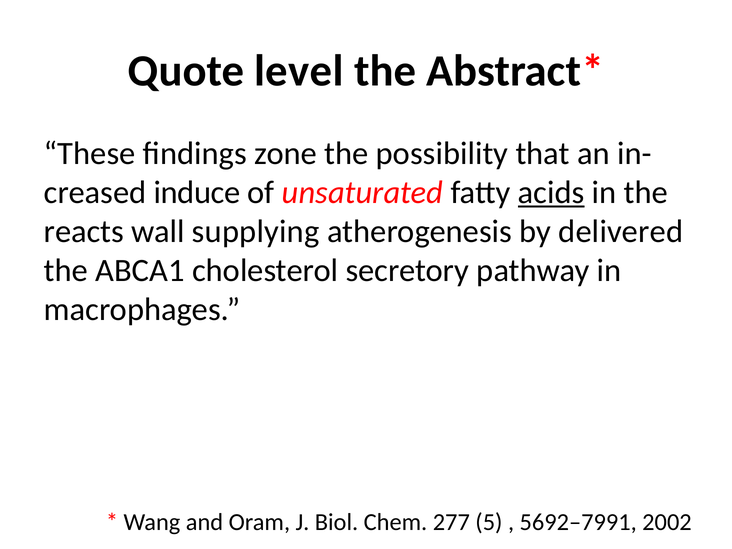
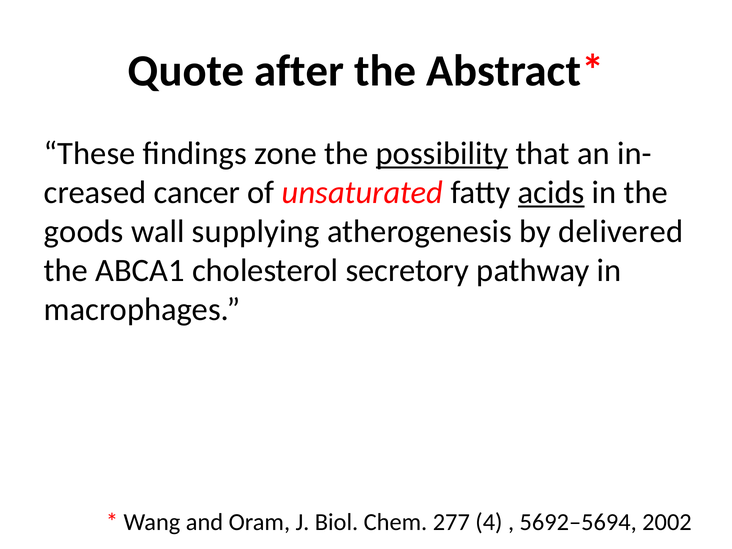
level: level -> after (299, 71)
possibility underline: none -> present (442, 154)
induce: induce -> cancer (197, 193)
reacts: reacts -> goods (84, 232)
5: 5 -> 4 (489, 522)
5692–7991: 5692–7991 -> 5692–5694 (578, 522)
